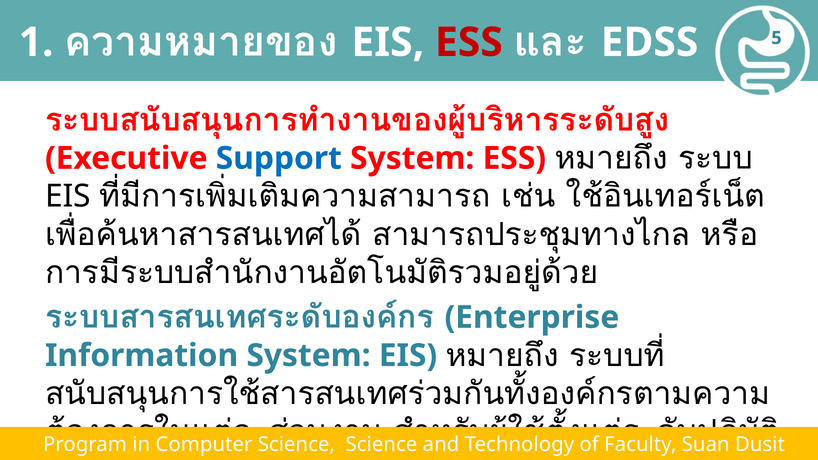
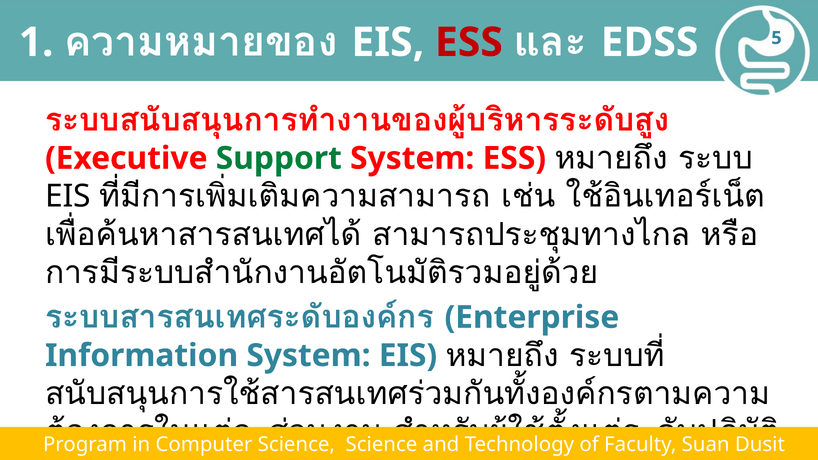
Support colour: blue -> green (279, 158)
